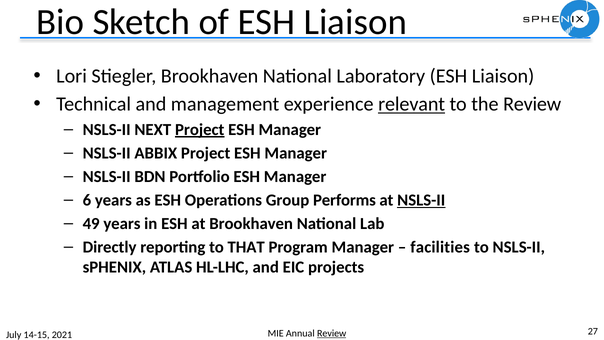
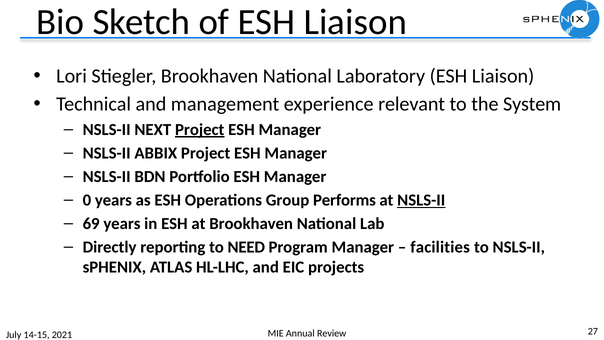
relevant underline: present -> none (412, 104)
the Review: Review -> System (532, 104)
6: 6 -> 0 (87, 200)
49: 49 -> 69 (91, 223)
THAT: THAT -> NEED (246, 247)
Review underline: present -> none (332, 333)
